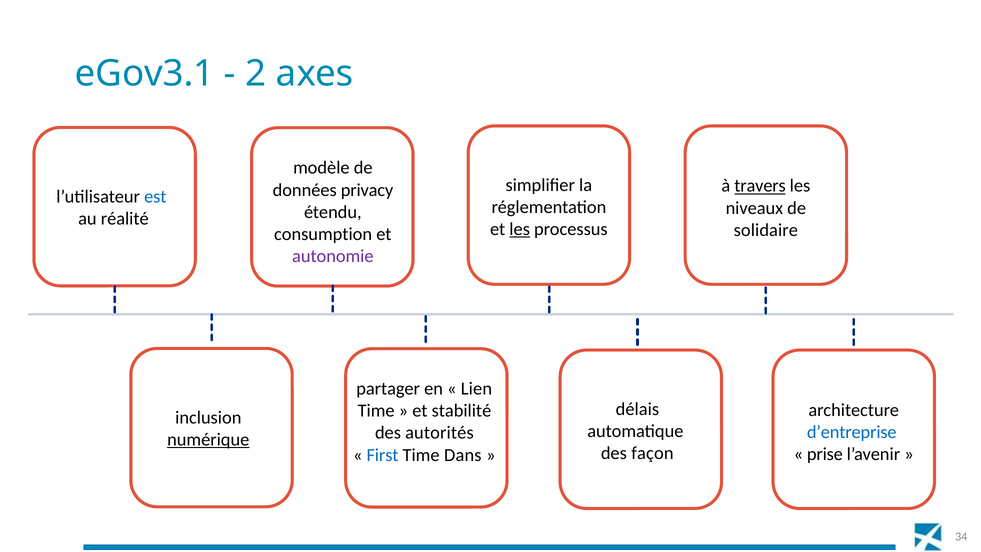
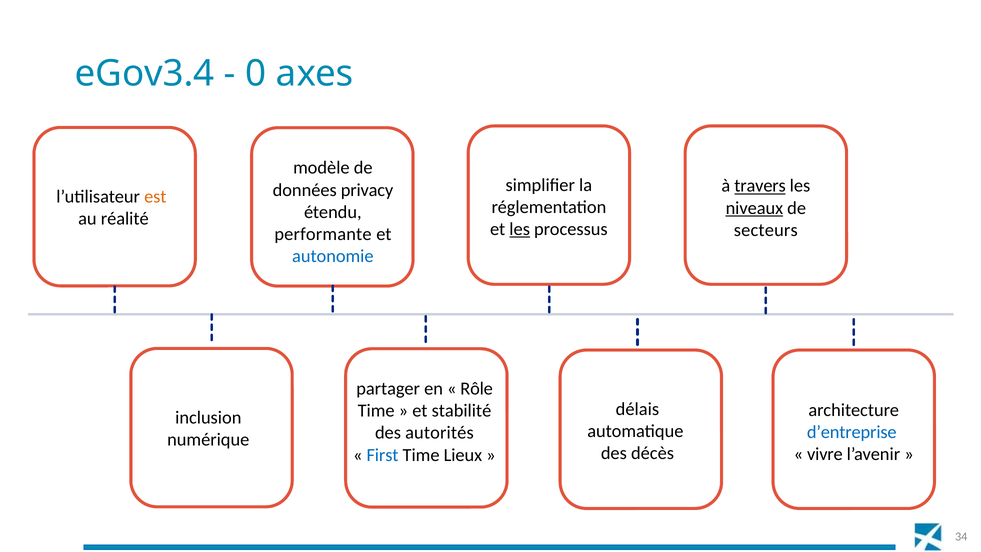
eGov3.1: eGov3.1 -> eGov3.4 (145, 74)
2: 2 -> 0 (256, 74)
est colour: blue -> orange (155, 196)
niveaux underline: none -> present (754, 208)
solidaire: solidaire -> secteurs (766, 230)
consumption: consumption -> performante (323, 234)
autonomie colour: purple -> blue (333, 256)
Lien: Lien -> Rôle (477, 389)
numérique underline: present -> none (208, 439)
façon: façon -> décès (652, 453)
prise: prise -> vivre (825, 454)
Dans: Dans -> Lieux (463, 455)
